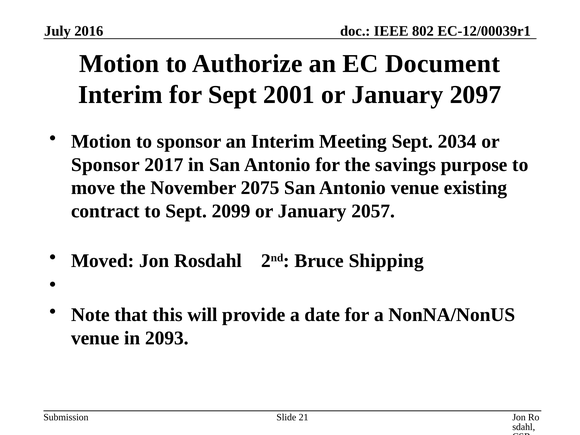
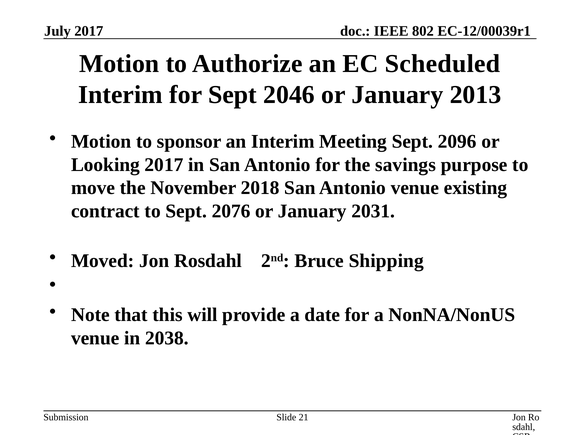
July 2016: 2016 -> 2017 (89, 31)
Document: Document -> Scheduled (443, 64)
2001: 2001 -> 2046 (289, 95)
2097: 2097 -> 2013 (476, 95)
2034: 2034 -> 2096 (457, 142)
Sponsor: Sponsor -> Looking (105, 165)
2075: 2075 -> 2018 (260, 188)
2099: 2099 -> 2076 (231, 211)
2057: 2057 -> 2031 (373, 211)
2093: 2093 -> 2038 (167, 338)
